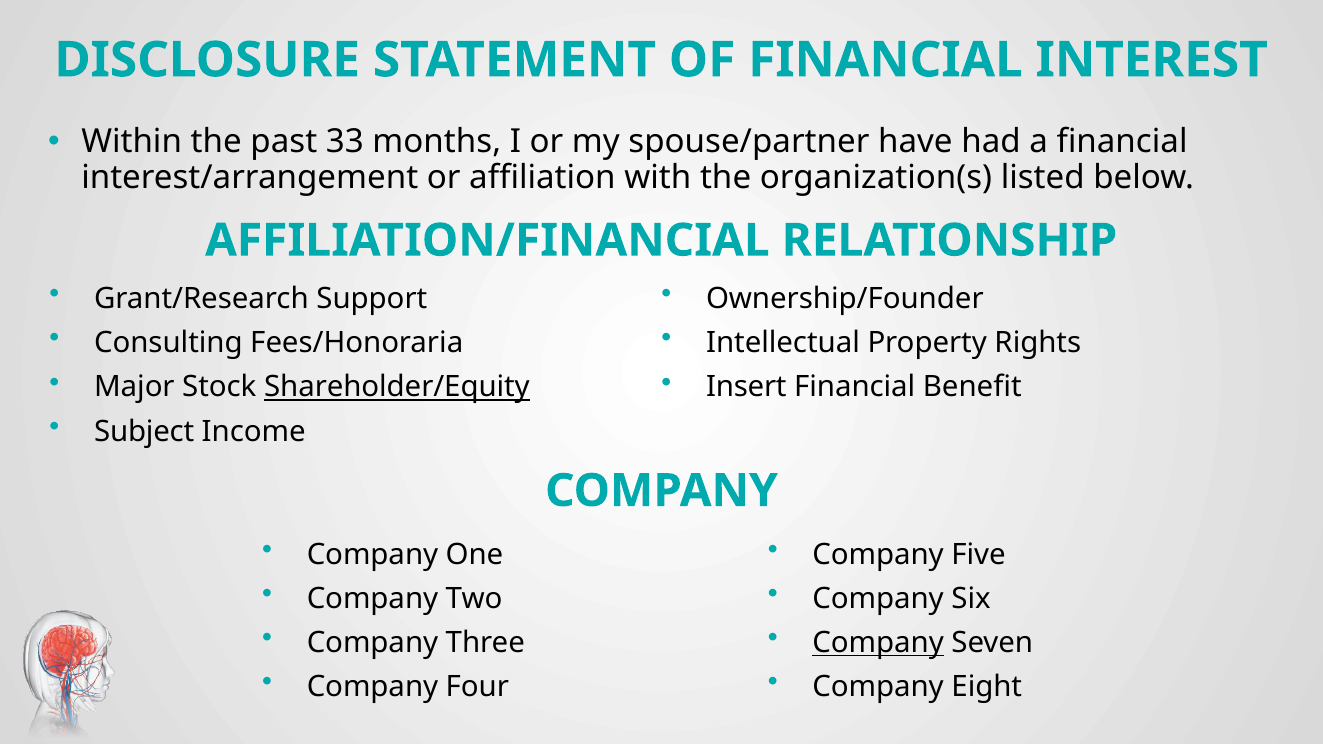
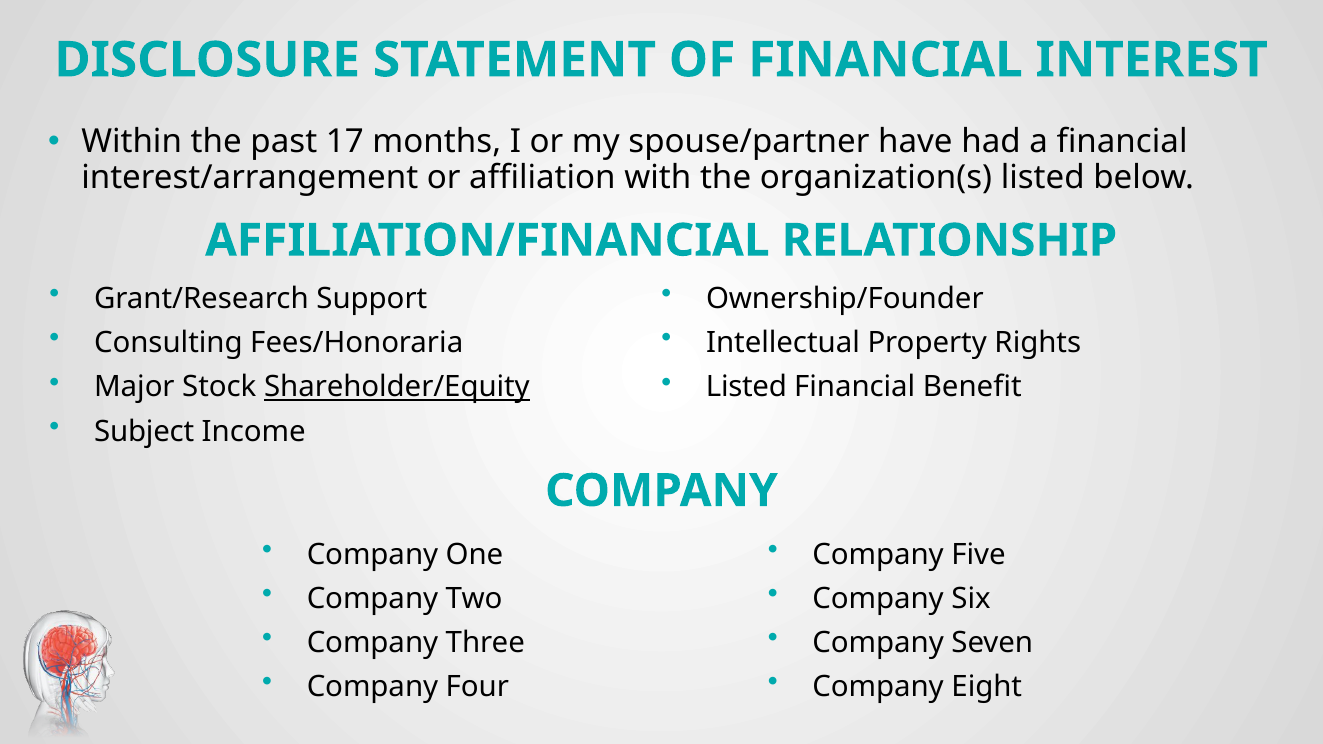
33: 33 -> 17 (345, 142)
Insert: Insert -> Listed (746, 387)
Company underline: present -> none (878, 643)
